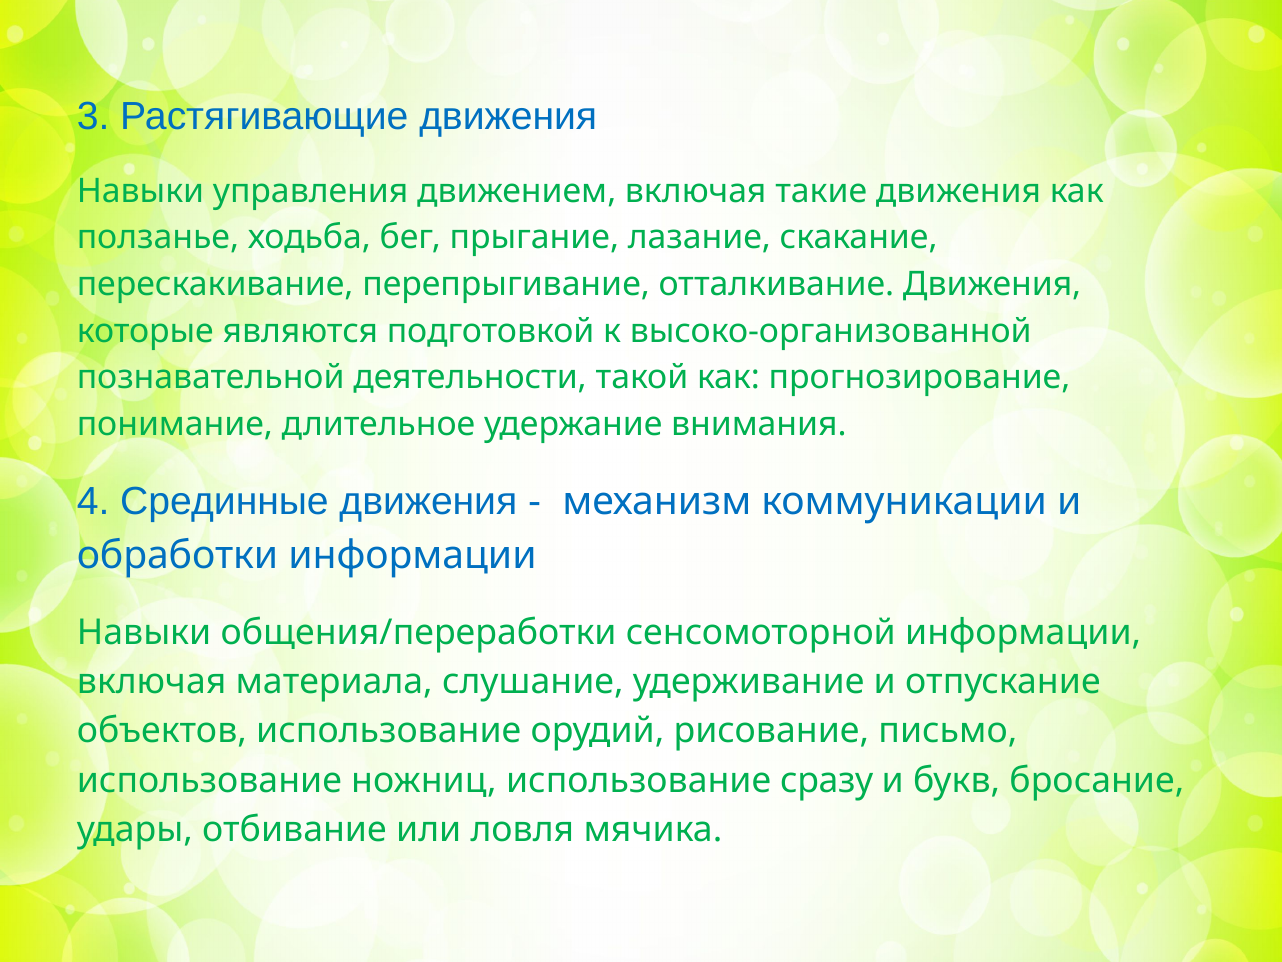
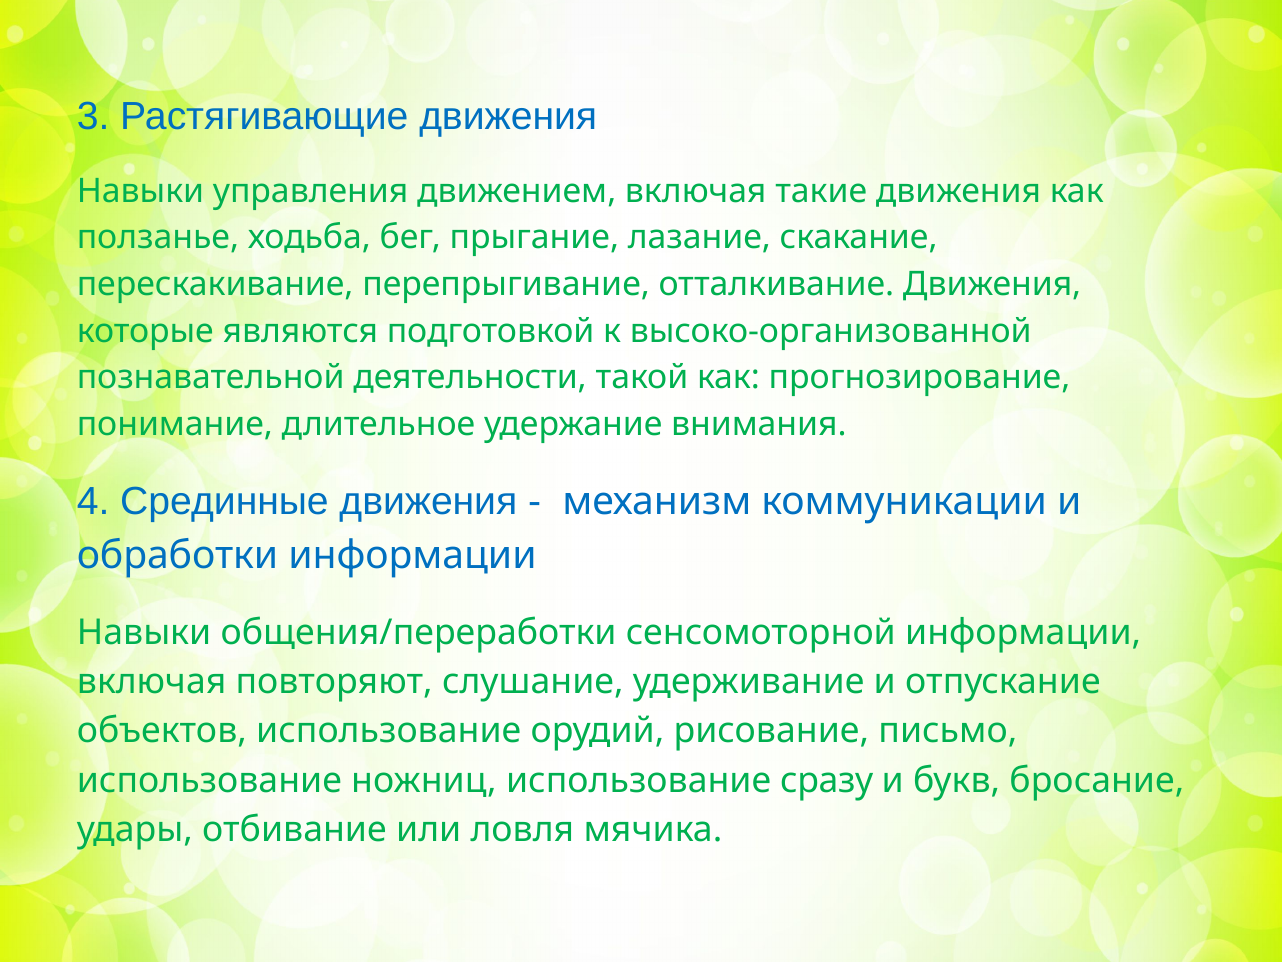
материала: материала -> повторяют (334, 682)
